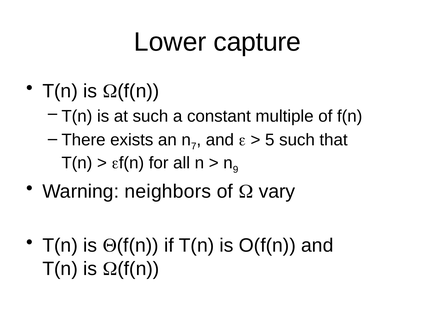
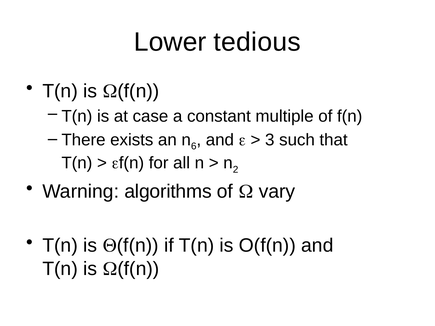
capture: capture -> tedious (257, 42)
at such: such -> case (150, 116)
7: 7 -> 6 (194, 147)
5: 5 -> 3 (270, 140)
9: 9 -> 2 (236, 170)
neighbors: neighbors -> algorithms (168, 192)
